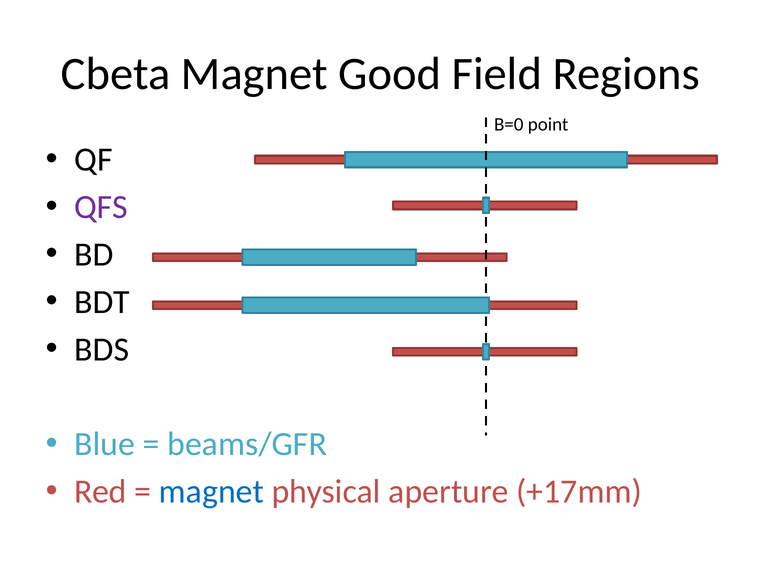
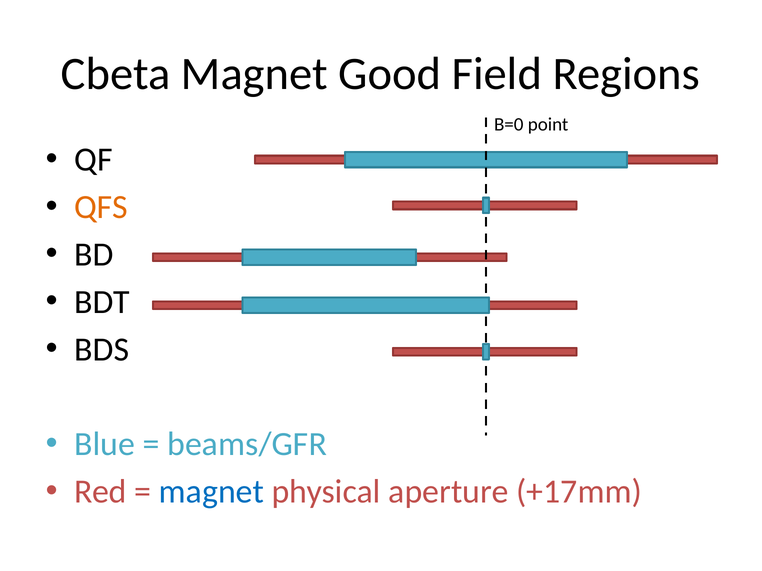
QFS colour: purple -> orange (101, 207)
